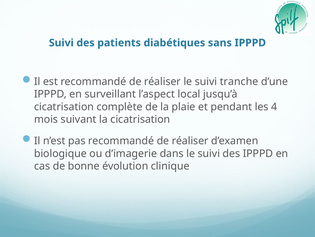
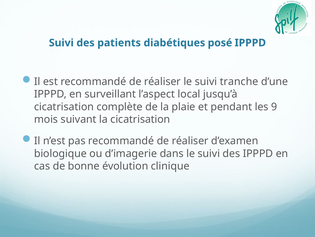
sans: sans -> posé (220, 43)
4: 4 -> 9 (274, 107)
